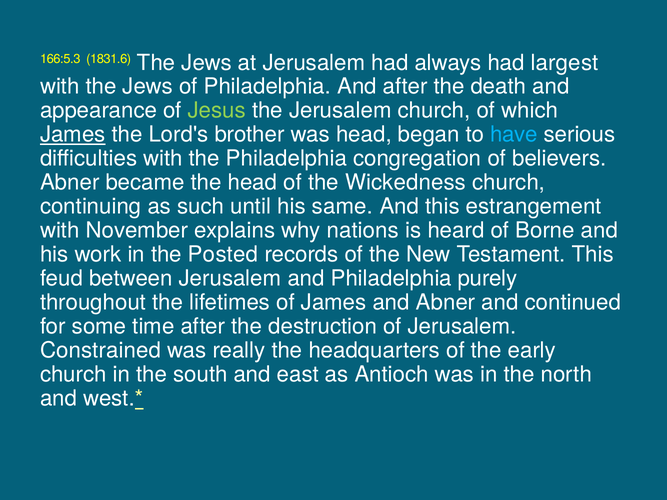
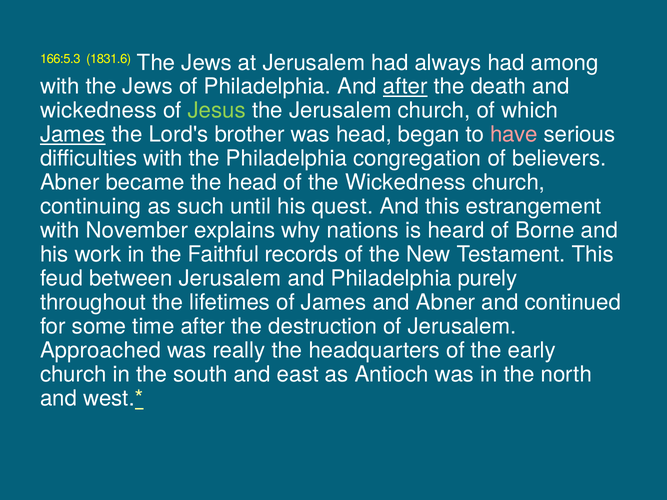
largest: largest -> among (565, 63)
after underline: none -> present (405, 87)
appearance: appearance -> wickedness (98, 111)
have colour: light blue -> pink (514, 135)
same: same -> quest (342, 207)
Posted: Posted -> Faithful (223, 255)
Constrained: Constrained -> Approached (100, 351)
